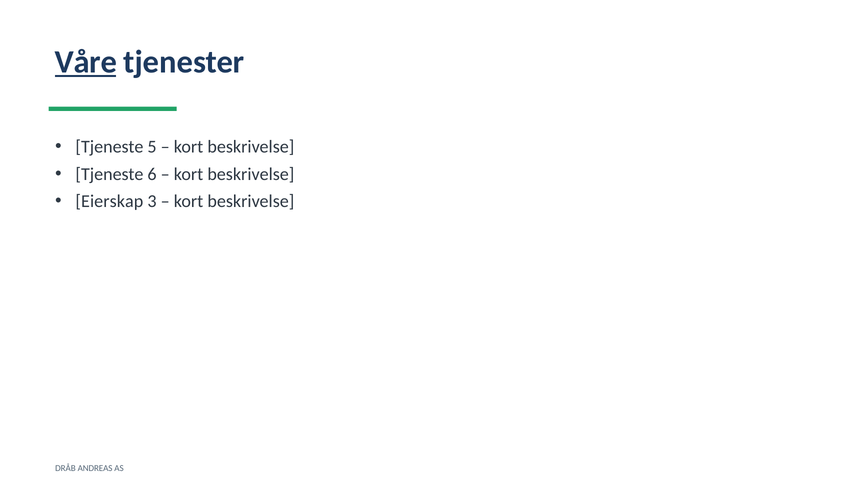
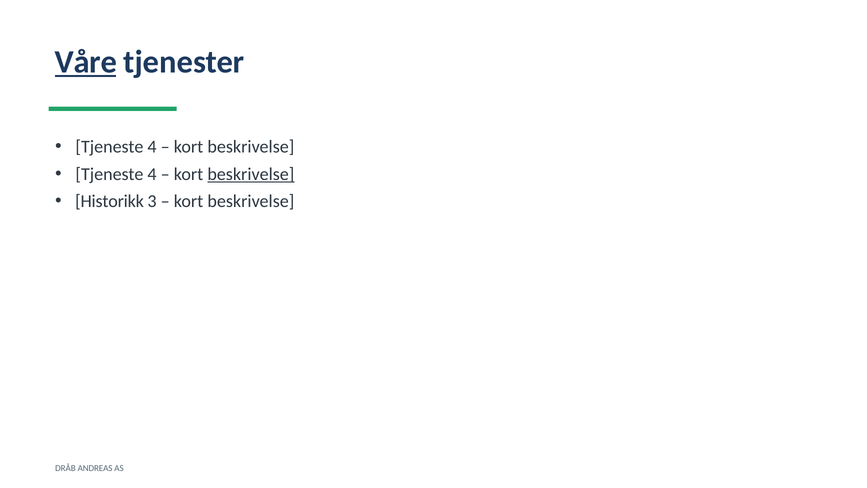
5: 5 -> 4 (152, 147)
6: 6 -> 4 (152, 174)
beskrivelse underline: none -> present (251, 174)
Eierskap: Eierskap -> Historikk (110, 201)
